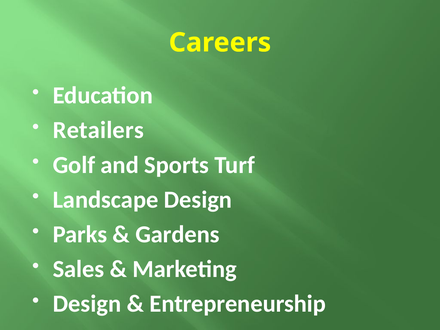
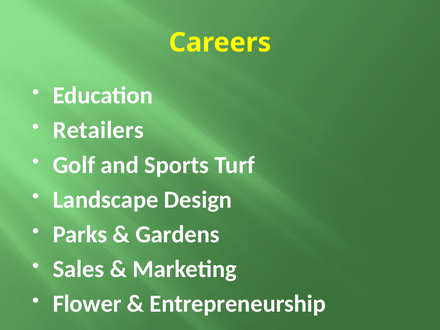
Design: Design -> Flower (87, 304)
